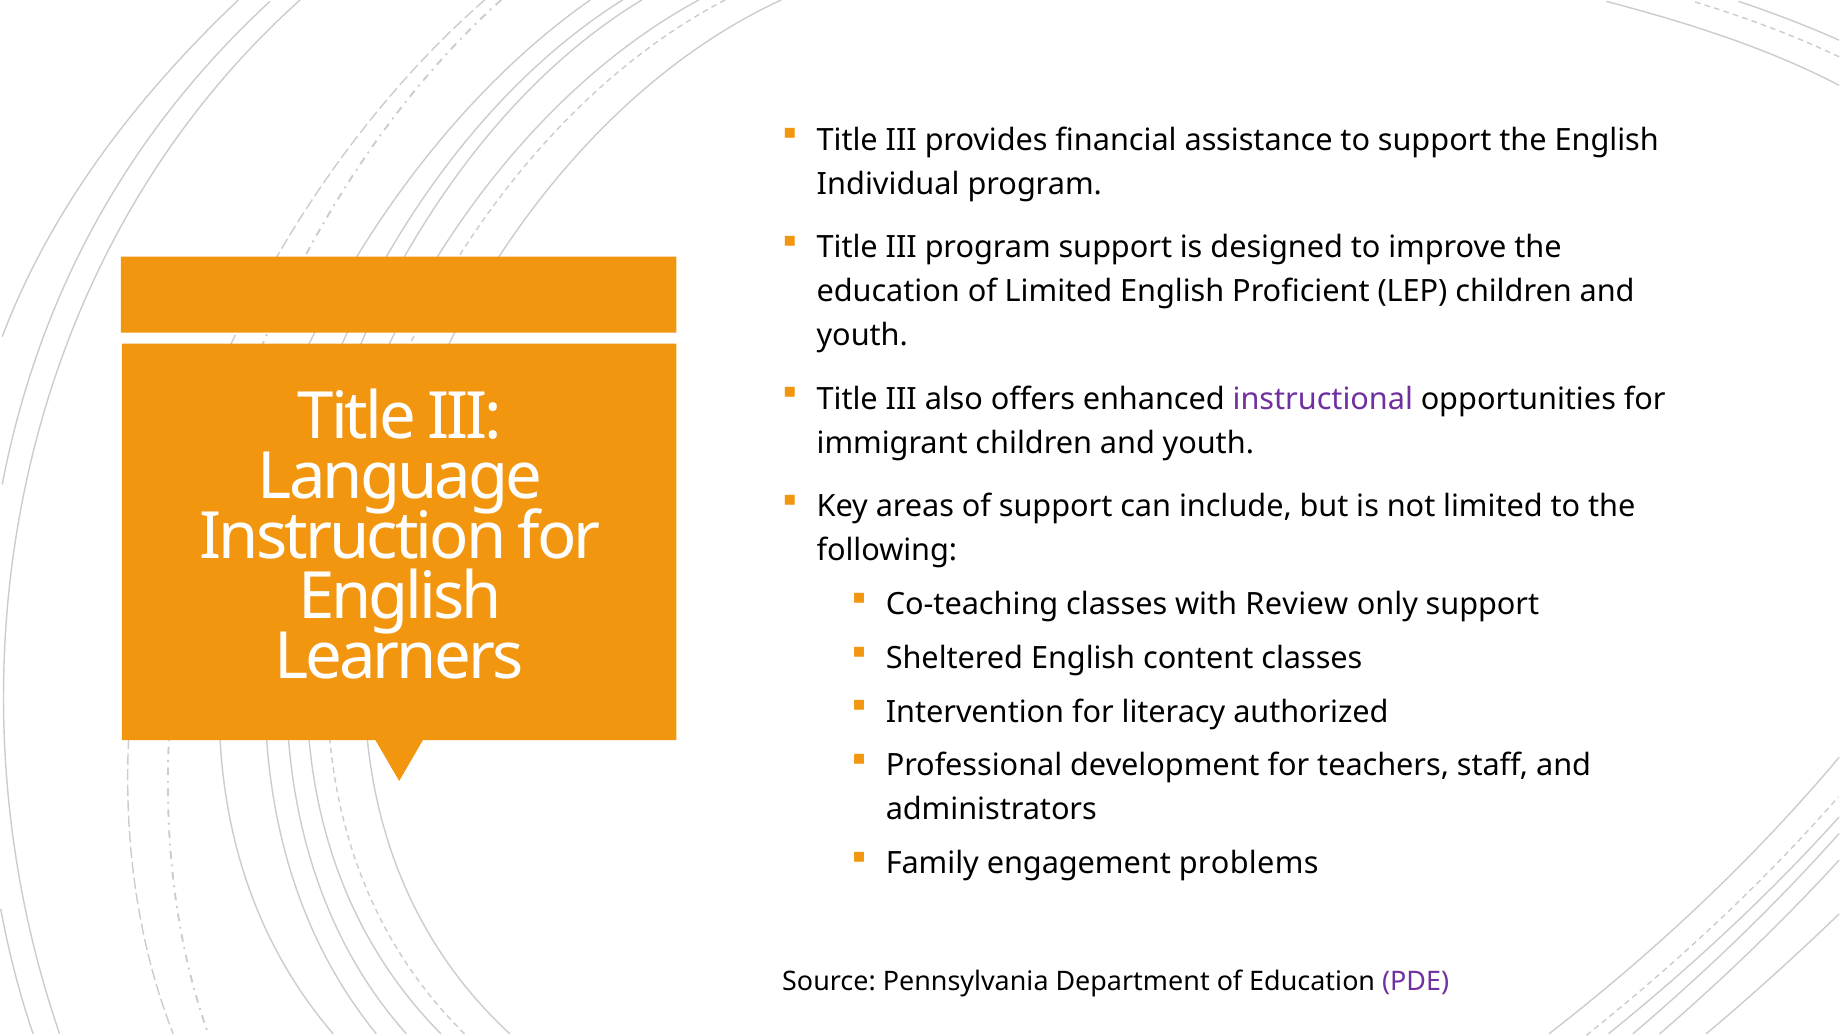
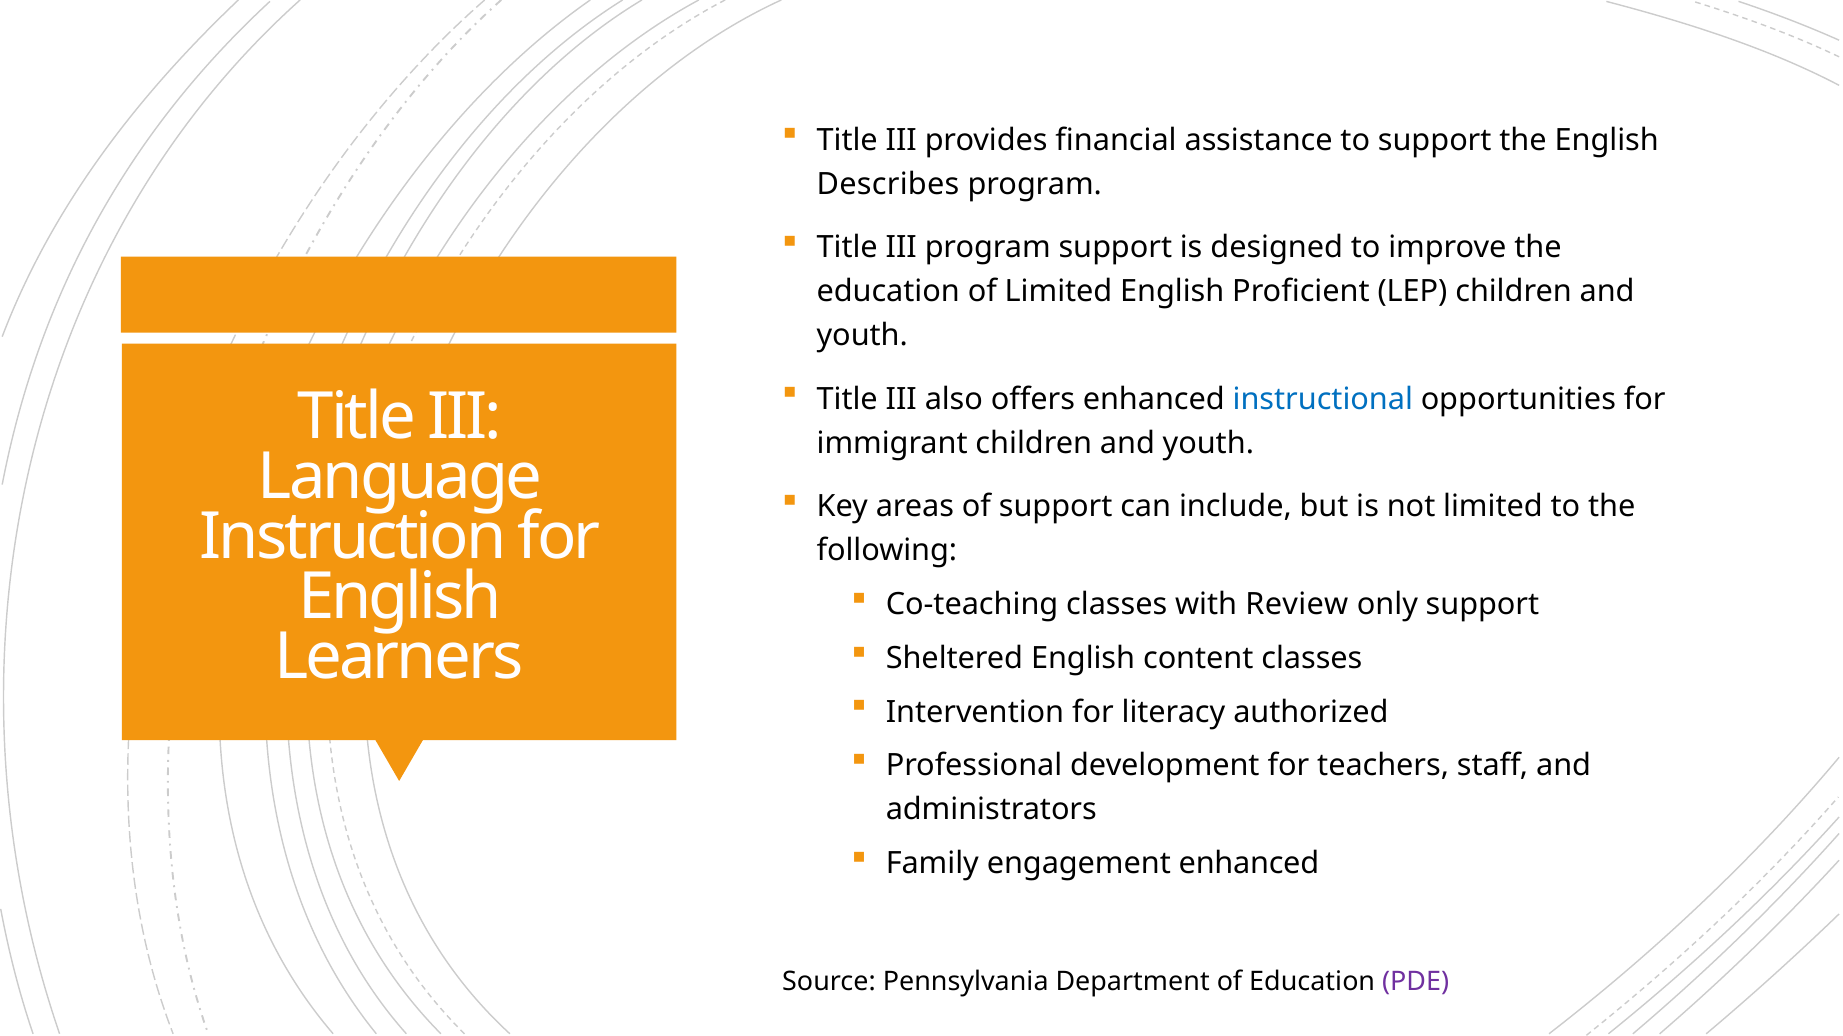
Individual: Individual -> Describes (888, 184)
instructional colour: purple -> blue (1323, 399)
engagement problems: problems -> enhanced (1249, 864)
